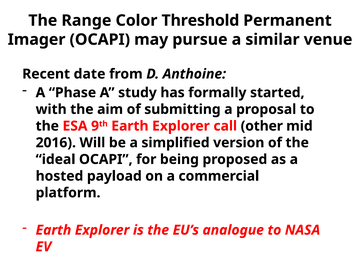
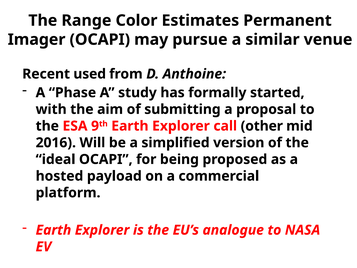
Threshold: Threshold -> Estimates (200, 20)
date: date -> used (90, 74)
